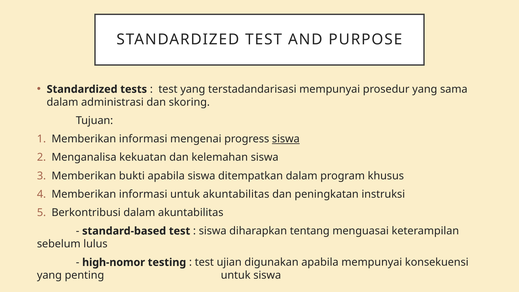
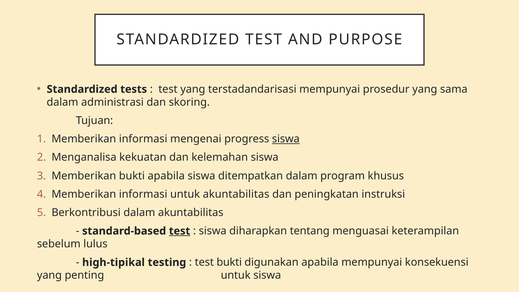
test underline: none -> present (180, 231)
high-nomor: high-nomor -> high-tipikal (114, 262)
test ujian: ujian -> bukti (229, 262)
